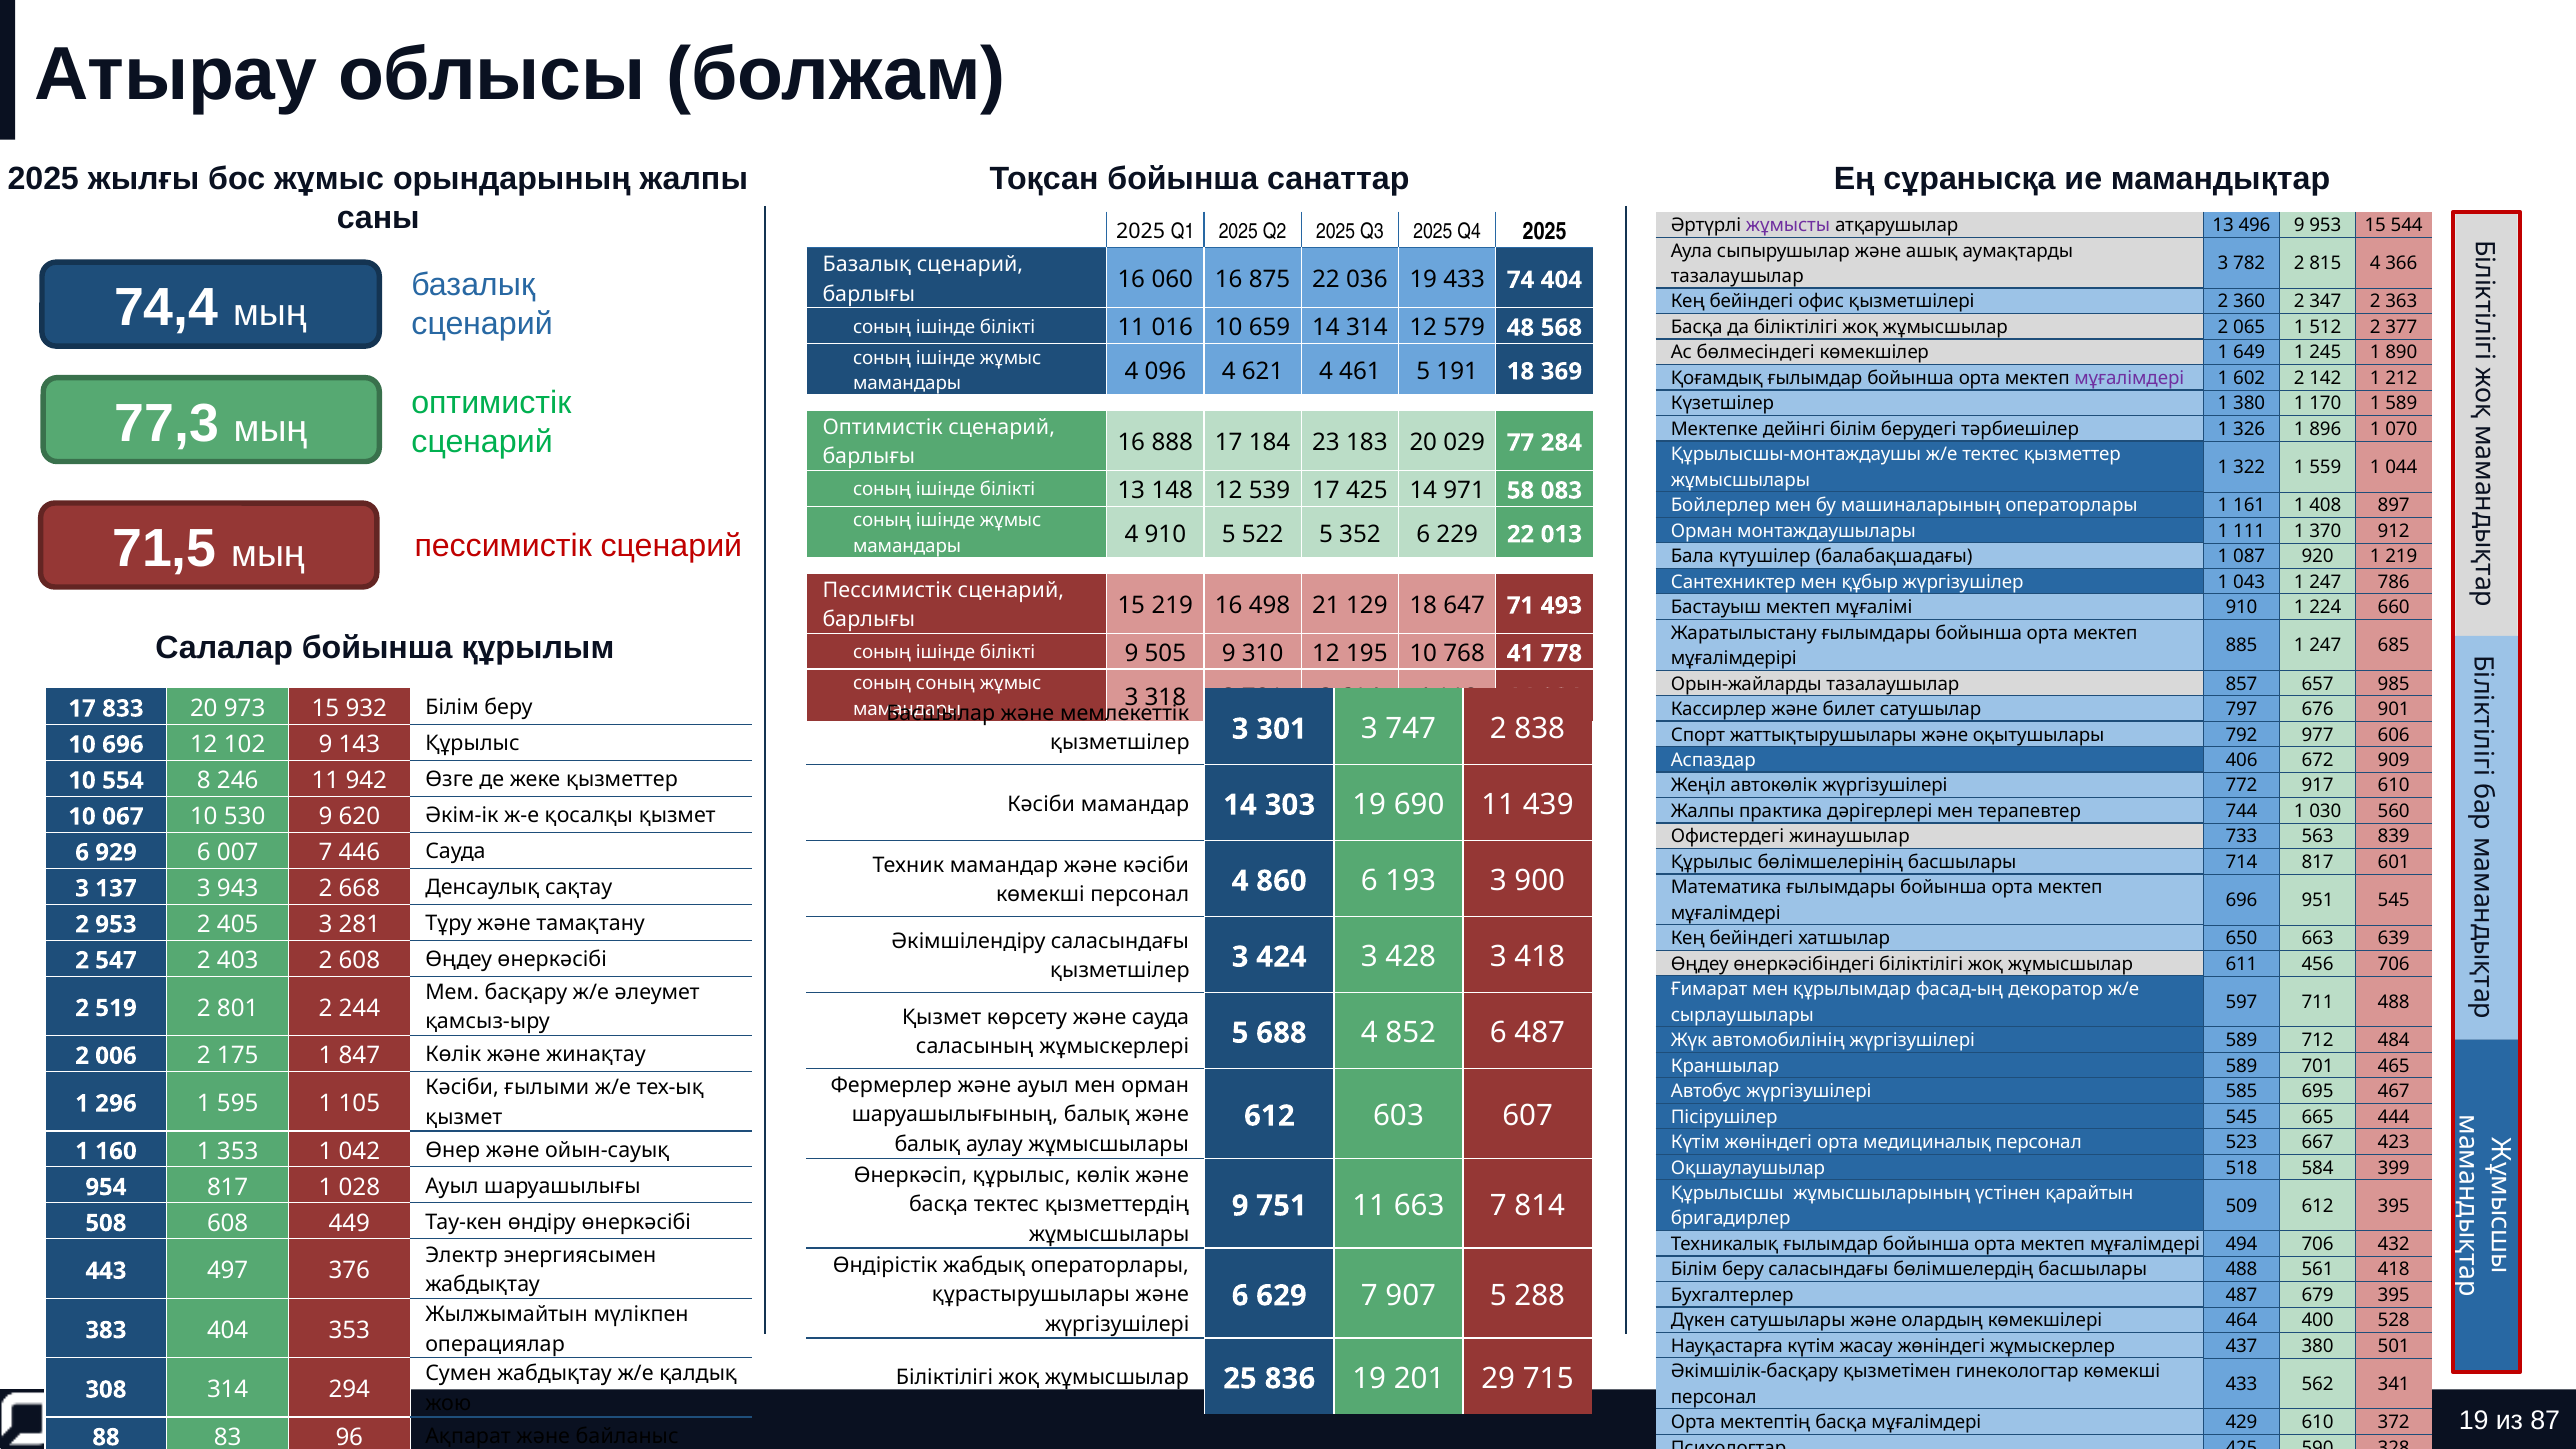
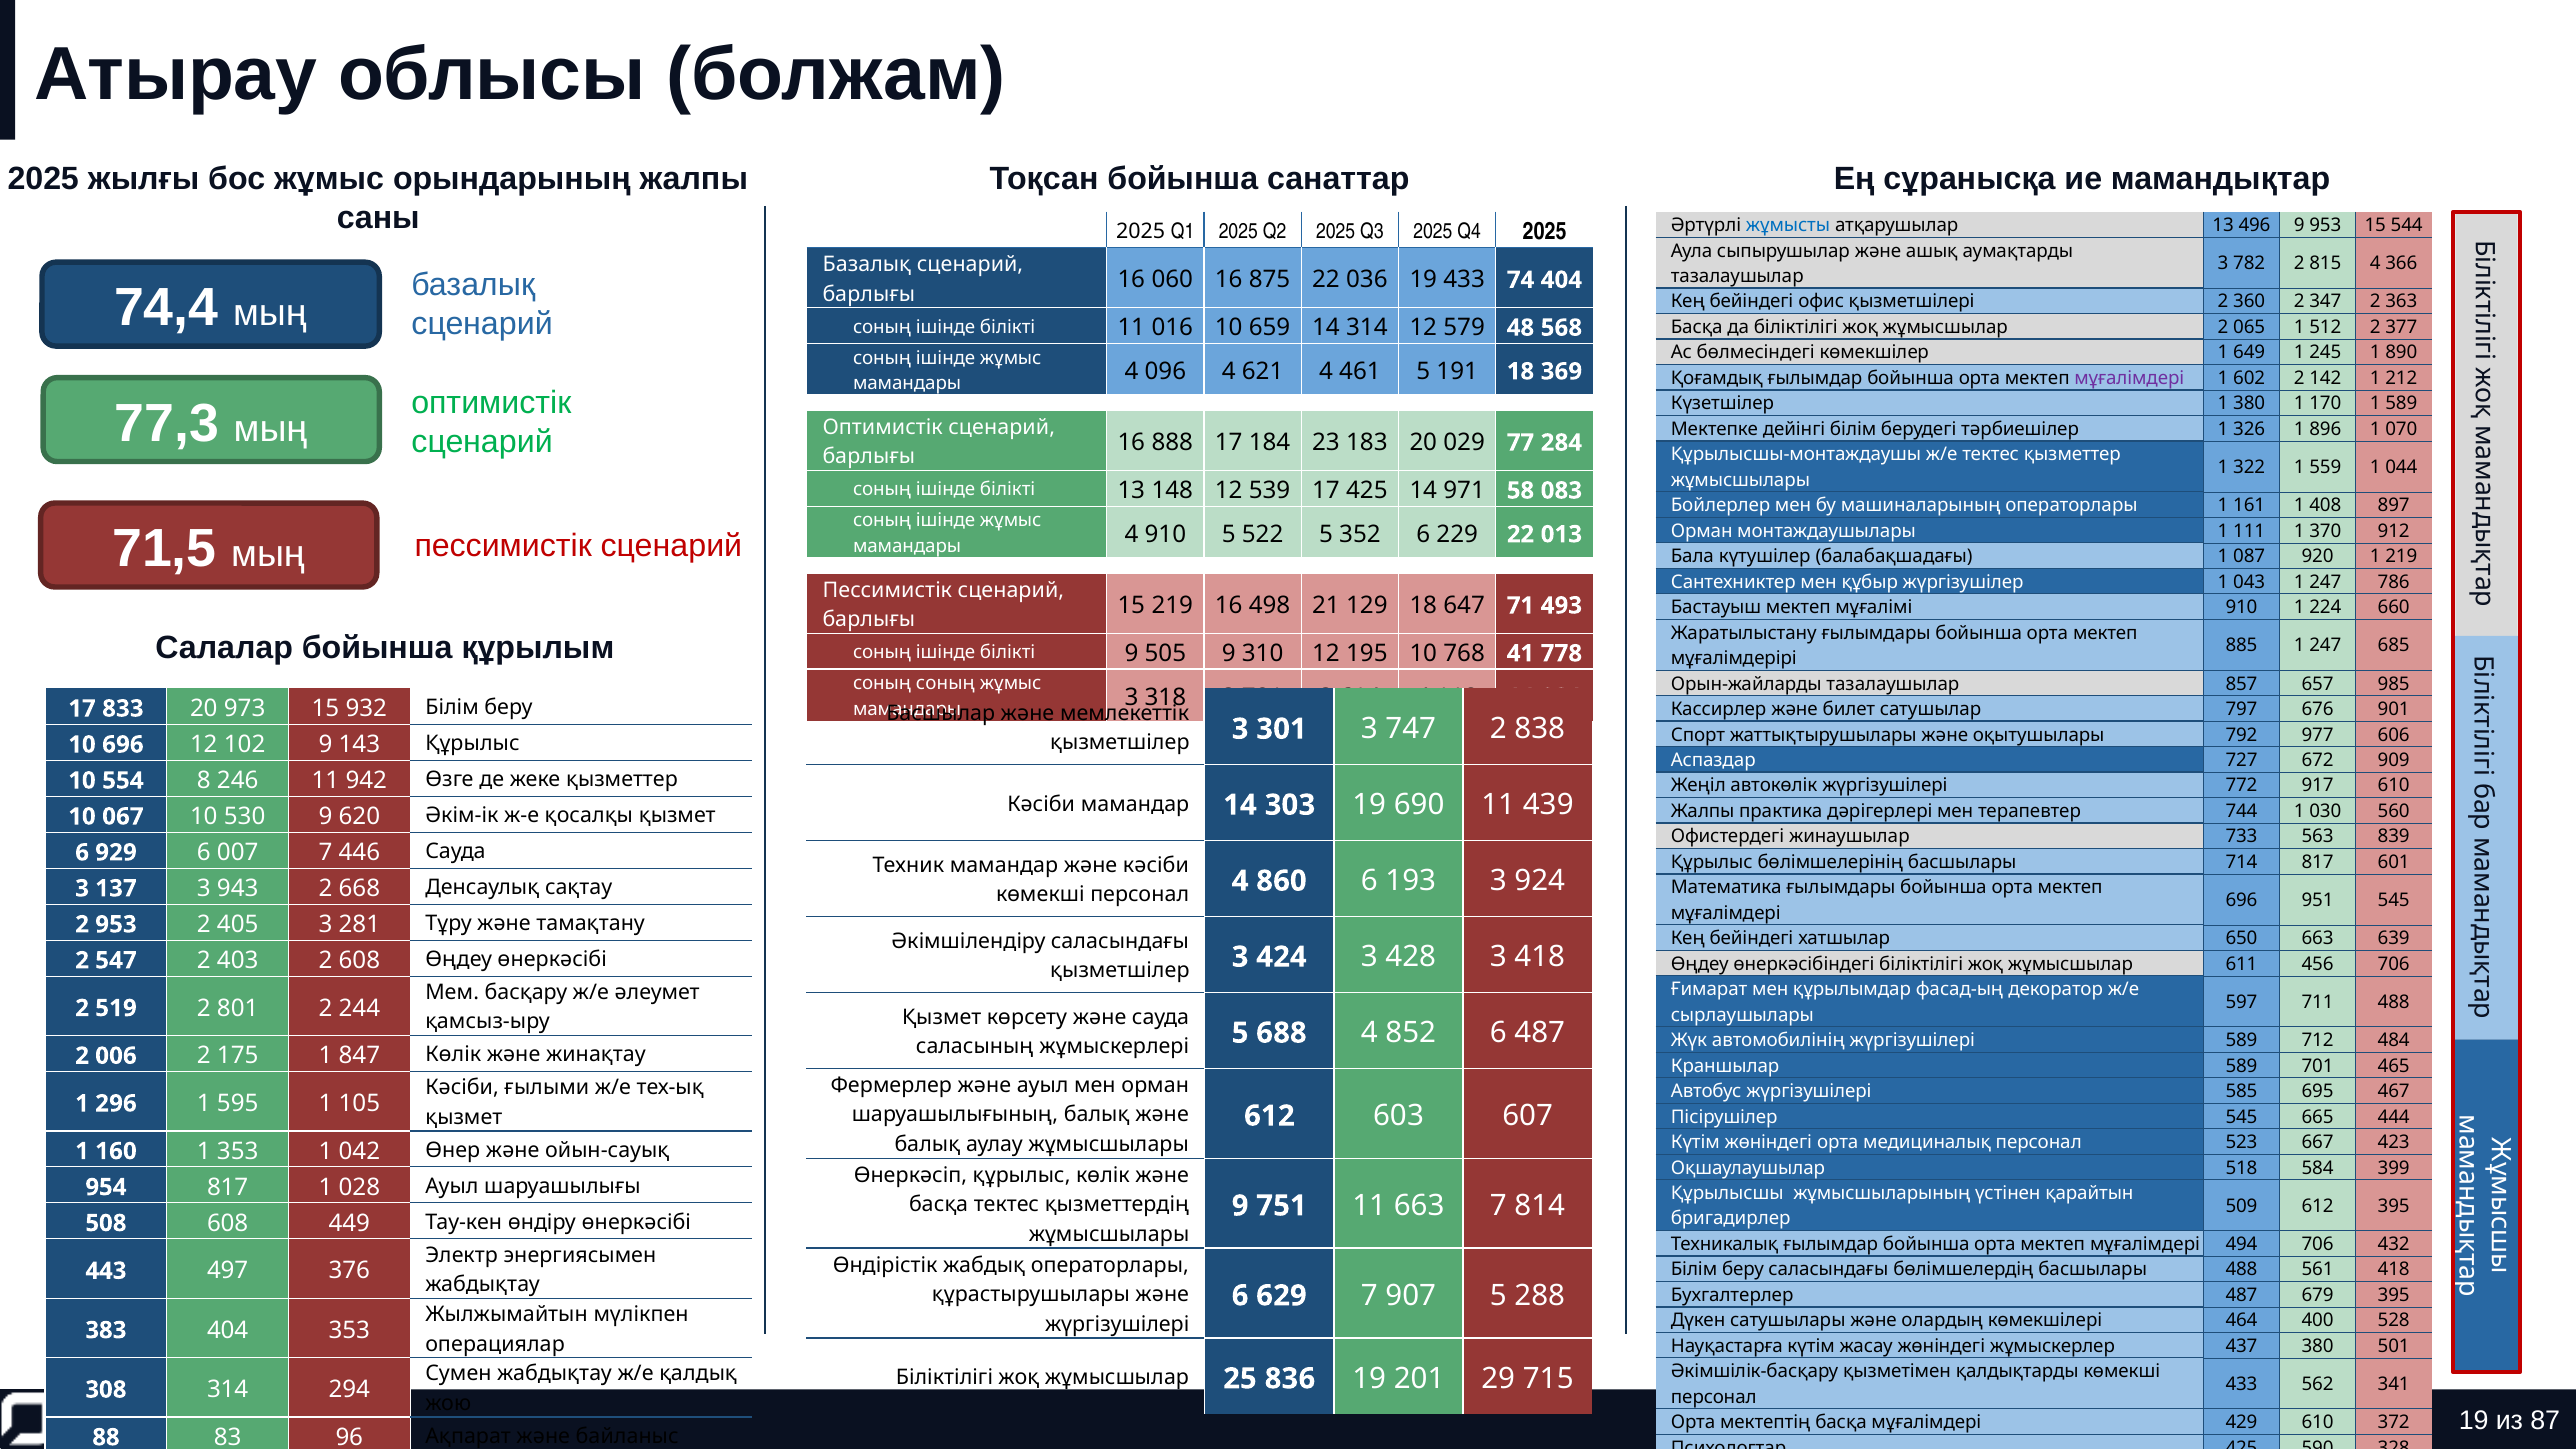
жұмысты colour: purple -> blue (1788, 225)
406: 406 -> 727 (2242, 760)
900: 900 -> 924 (1540, 881)
гинекологтар: гинекологтар -> қалдықтарды (2017, 1372)
